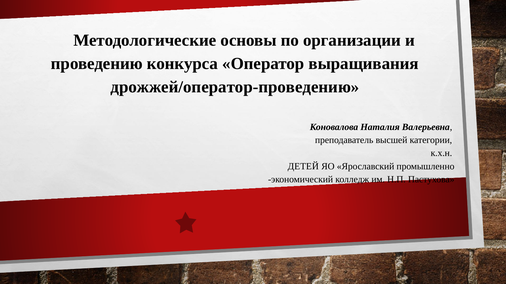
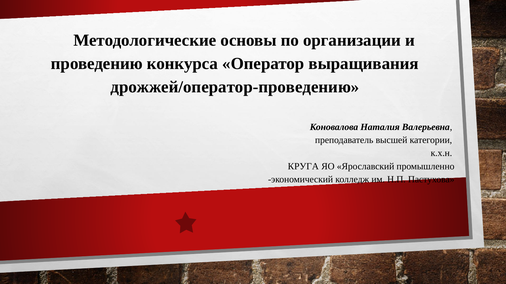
ДЕТЕЙ: ДЕТЕЙ -> КРУГА (303, 167)
